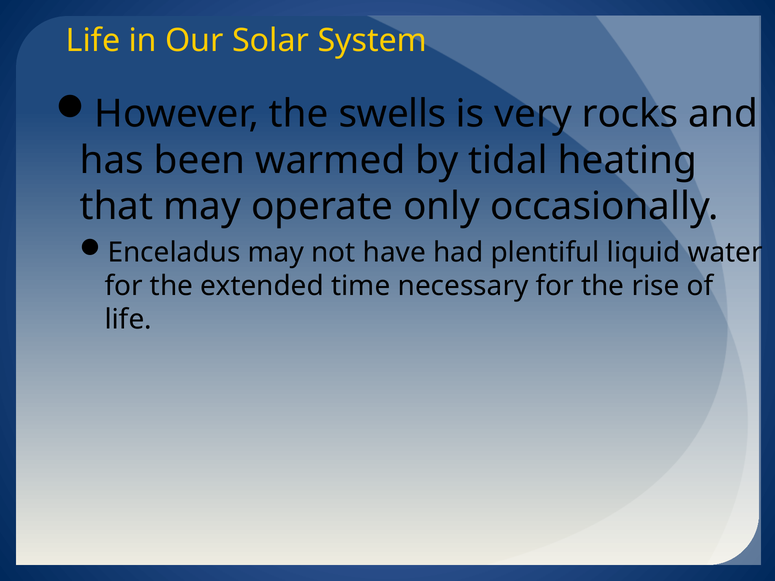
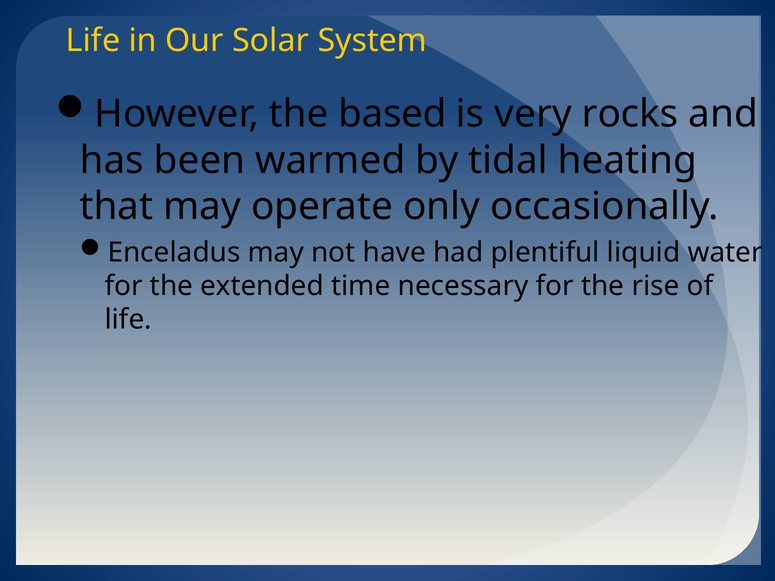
swells: swells -> based (393, 114)
